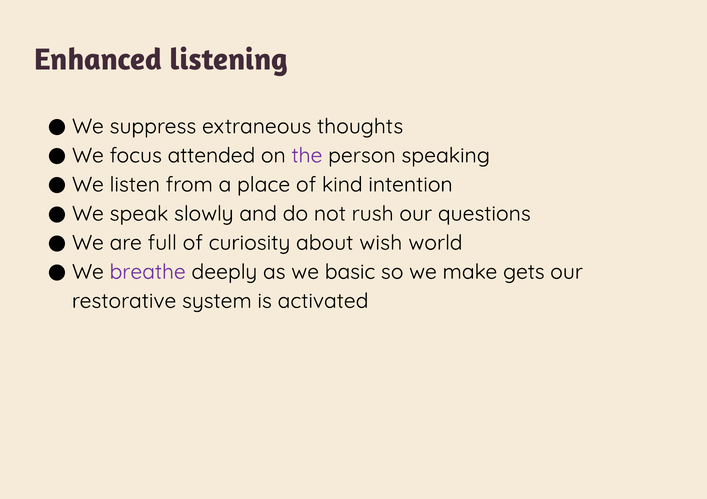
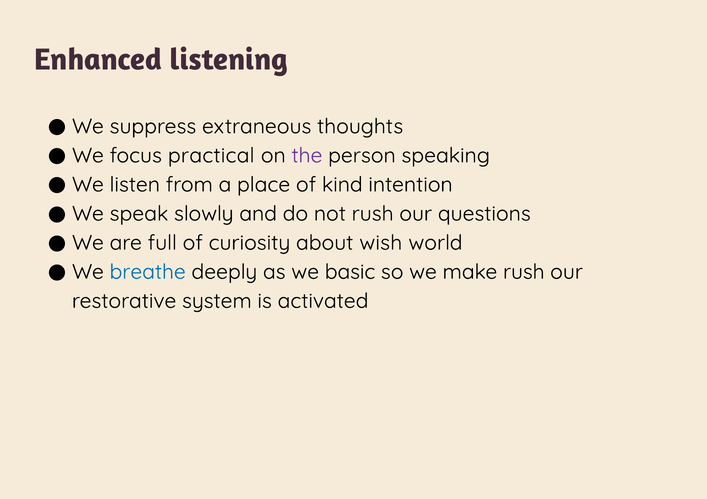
attended: attended -> practical (211, 156)
breathe colour: purple -> blue (148, 272)
make gets: gets -> rush (524, 272)
